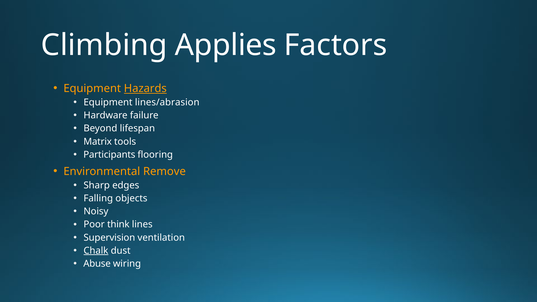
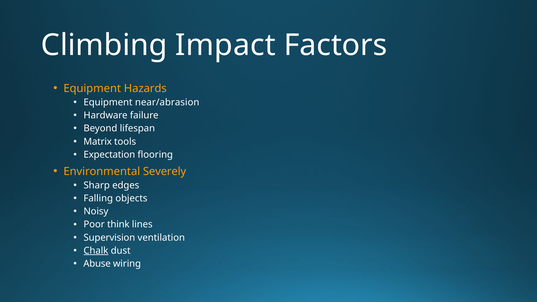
Applies: Applies -> Impact (226, 45)
Hazards underline: present -> none (145, 88)
lines/abrasion: lines/abrasion -> near/abrasion (167, 102)
Participants: Participants -> Expectation (109, 155)
Remove: Remove -> Severely (165, 171)
